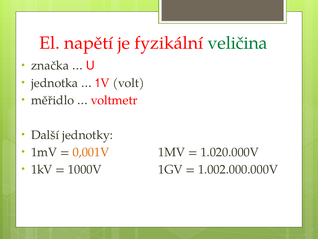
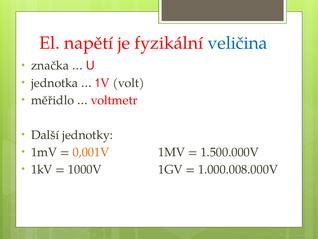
veličina colour: green -> blue (238, 43)
1.020.000V: 1.020.000V -> 1.500.000V (230, 152)
1.002.000.000V: 1.002.000.000V -> 1.000.008.000V (238, 169)
